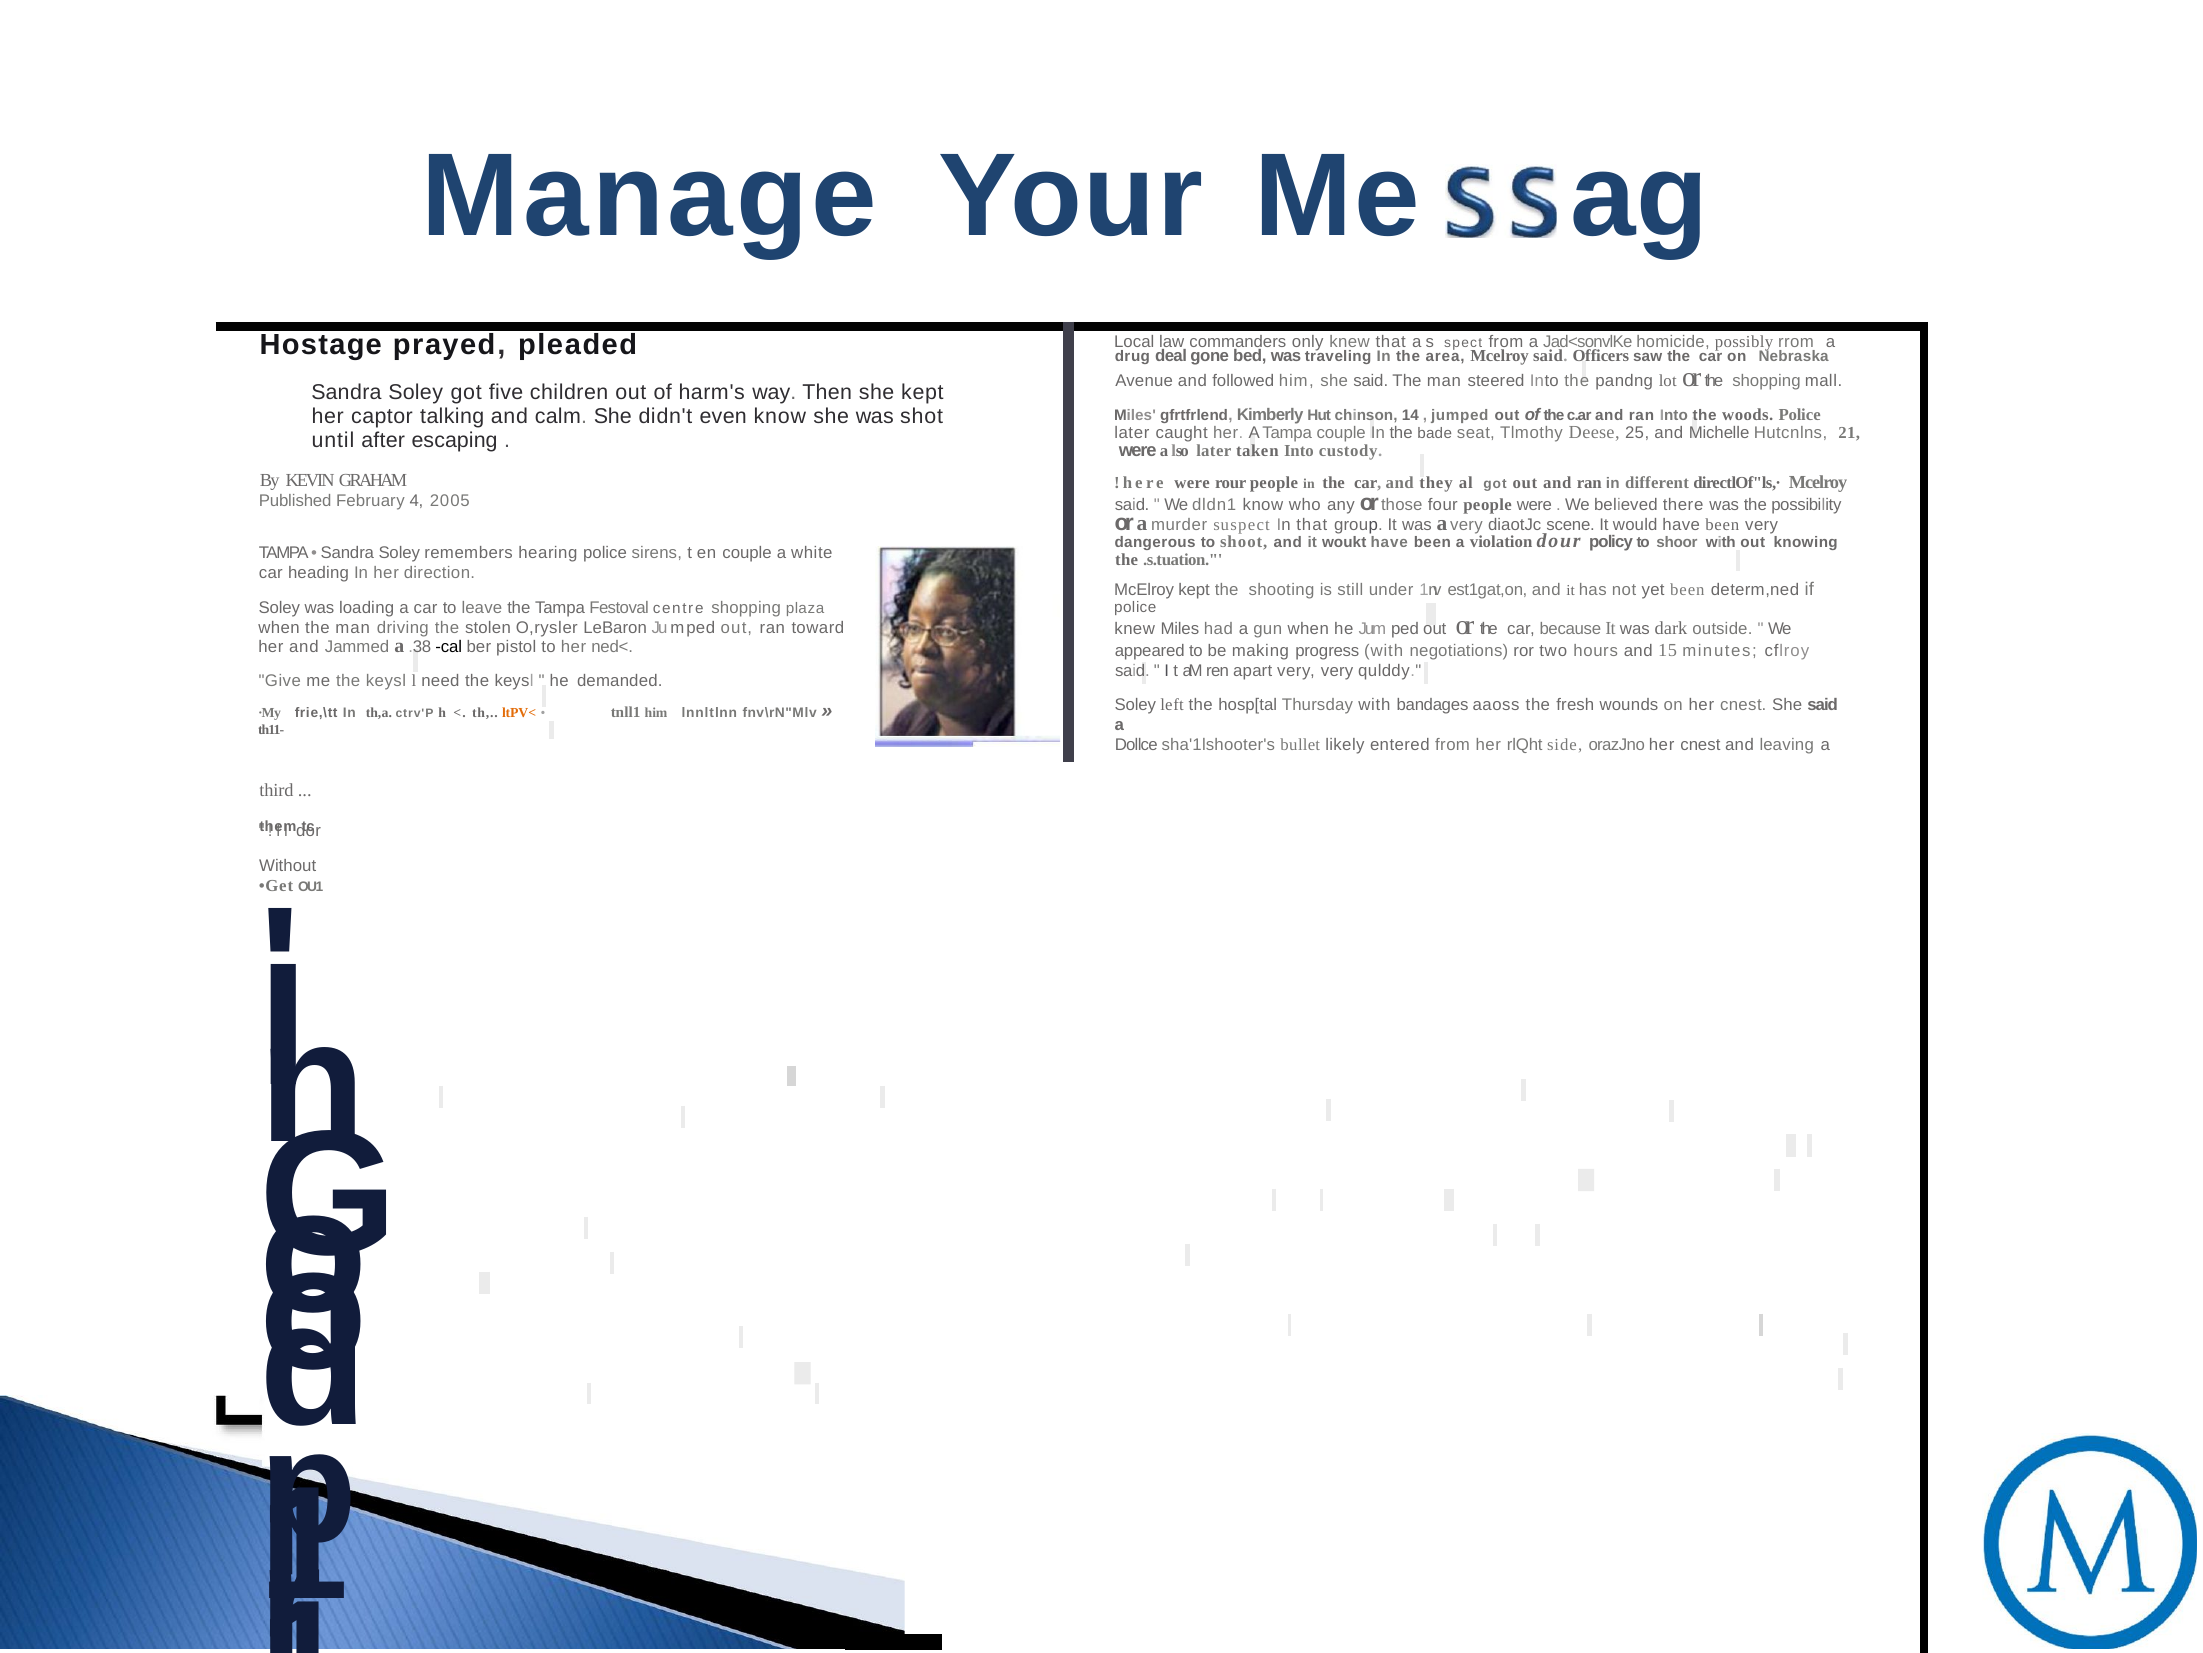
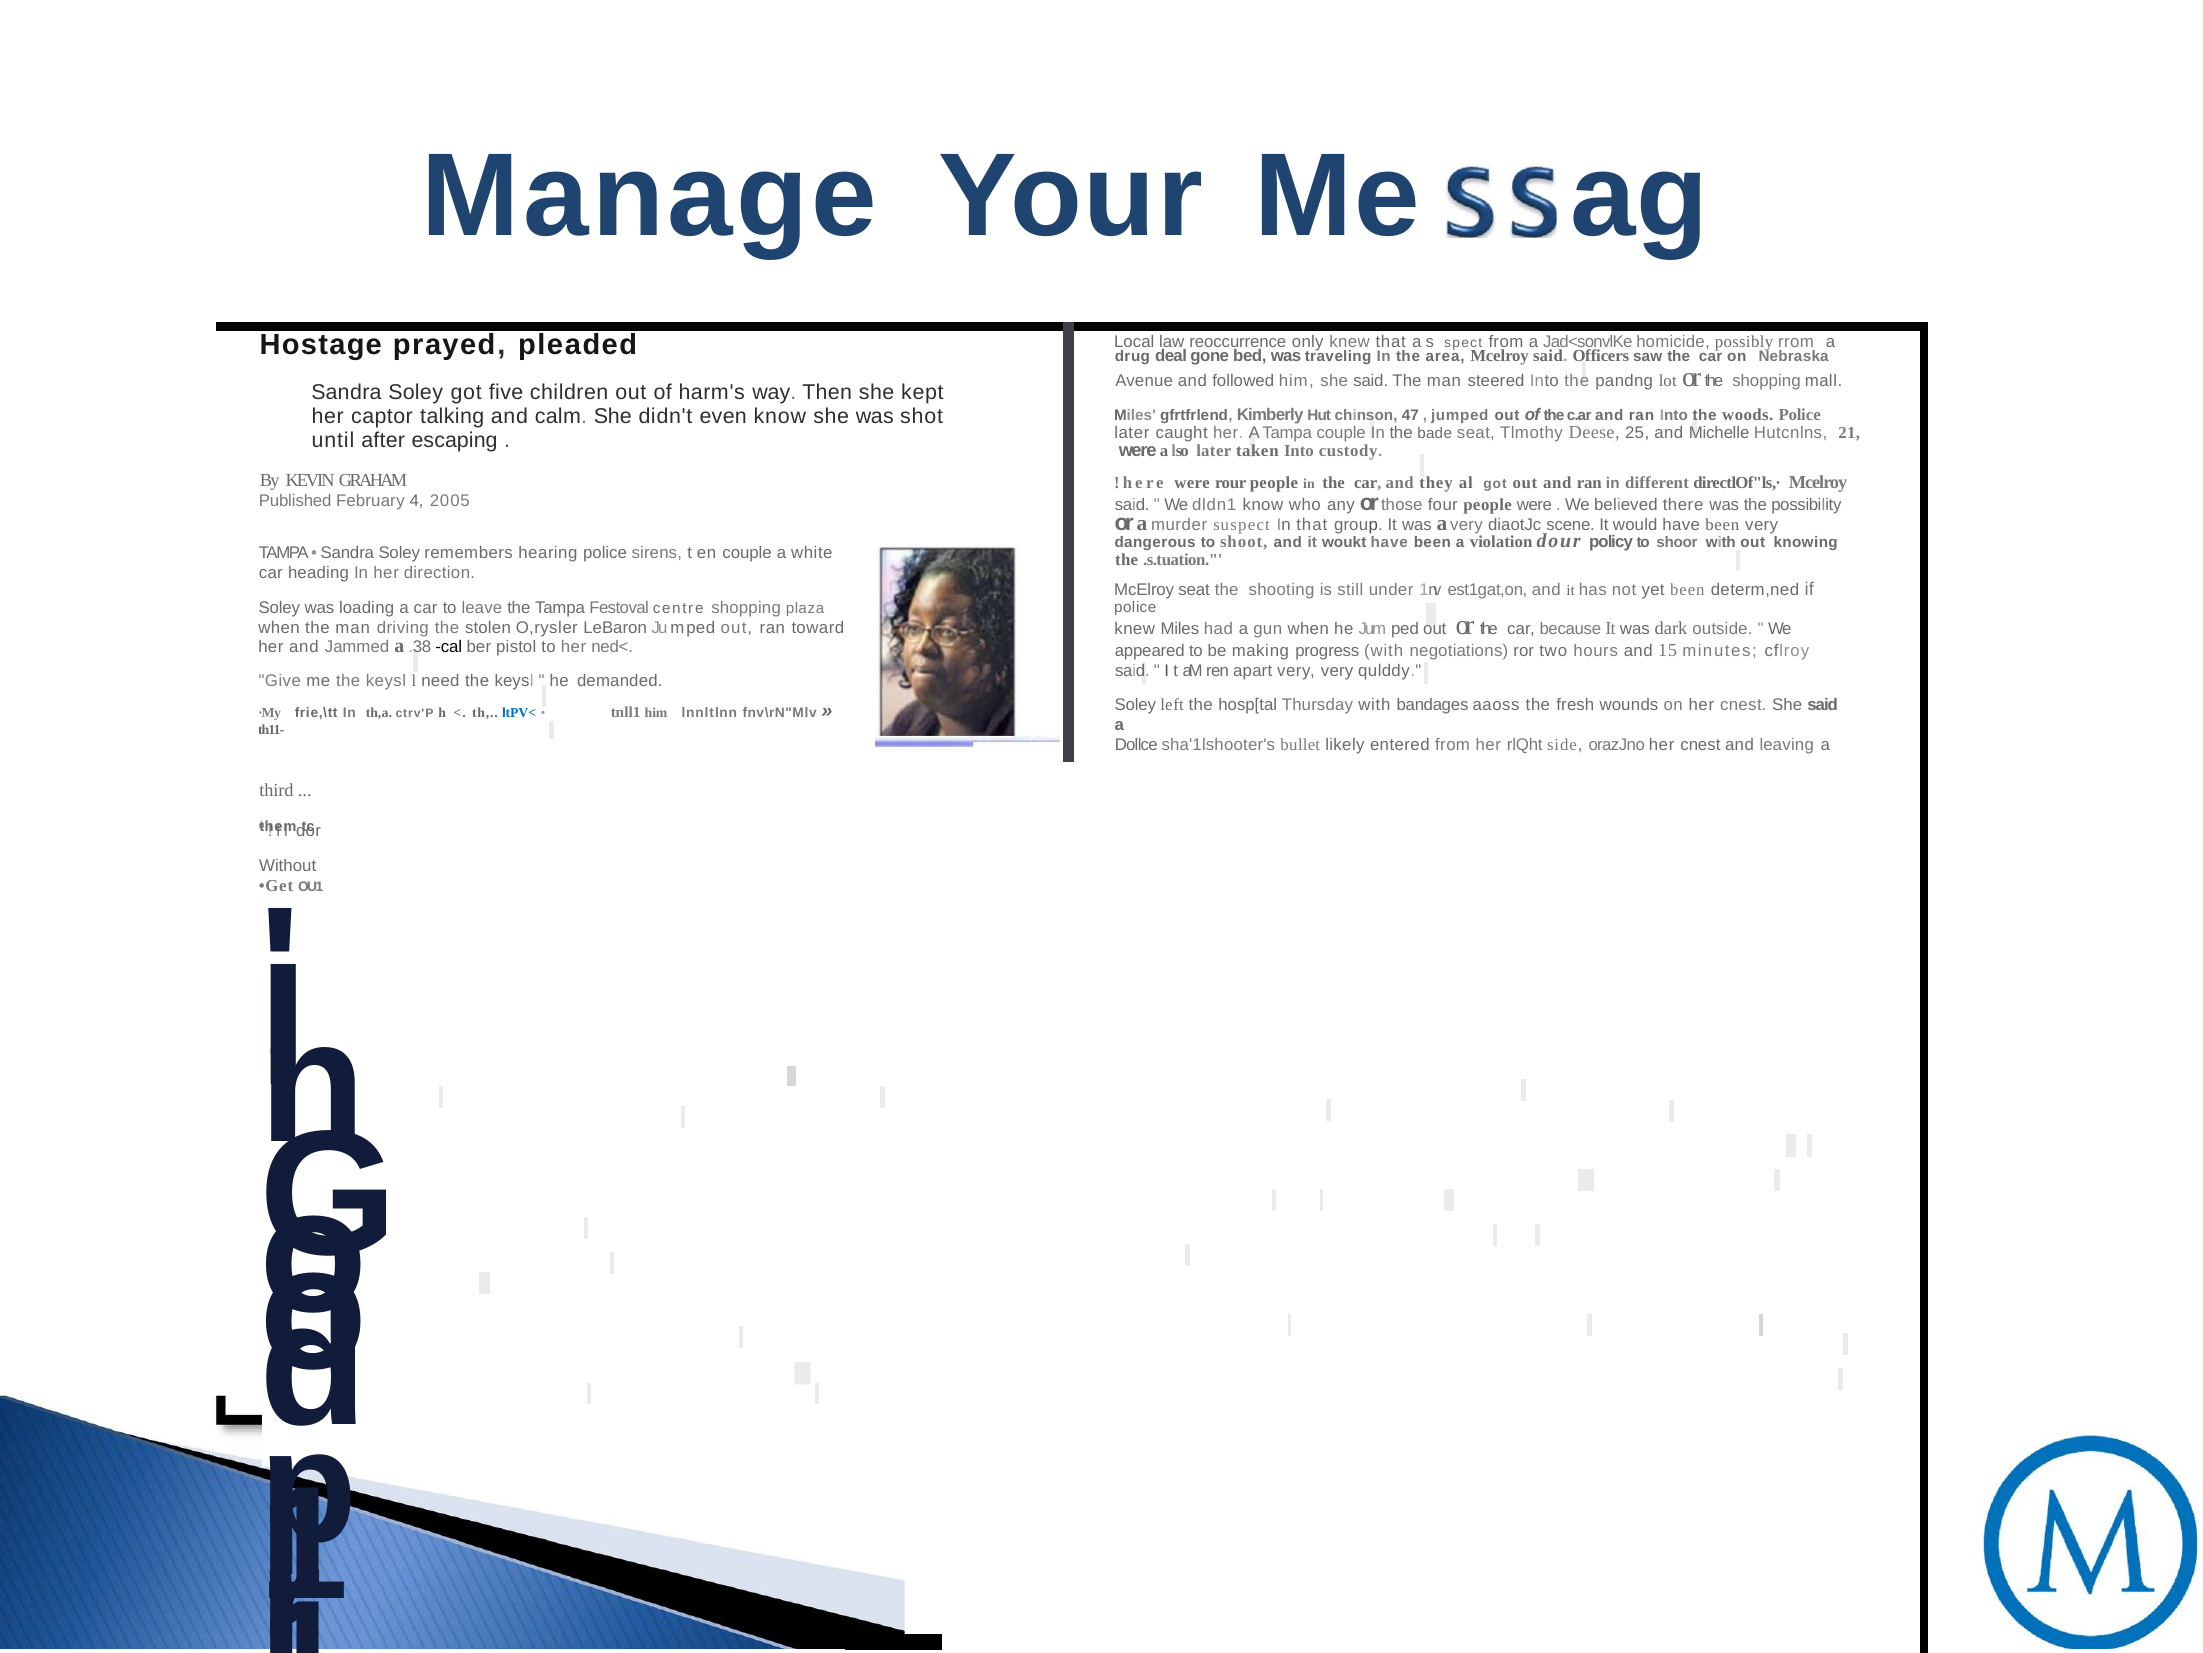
commanders: commanders -> reoccurrence (1238, 342)
14: 14 -> 47 (1410, 416)
McElroy kept: kept -> seat (1194, 589)
ltPV< colour: orange -> blue (519, 713)
